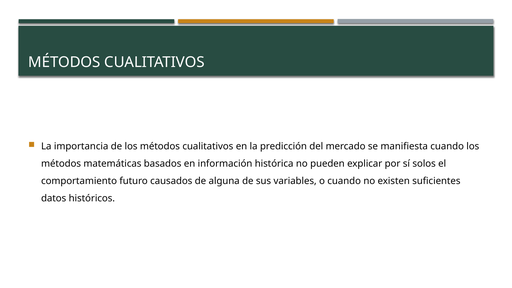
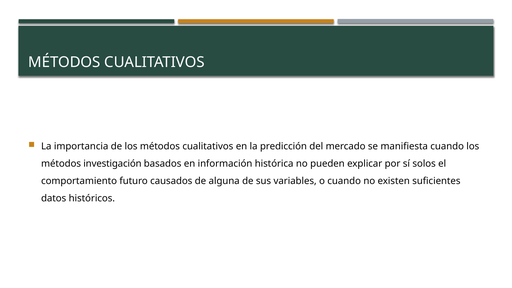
matemáticas: matemáticas -> investigación (112, 164)
